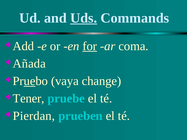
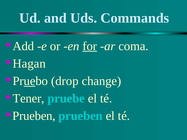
Uds underline: present -> none (84, 18)
Añada: Añada -> Hagan (29, 64)
vaya: vaya -> drop (65, 81)
Pierdan: Pierdan -> Prueben (34, 116)
